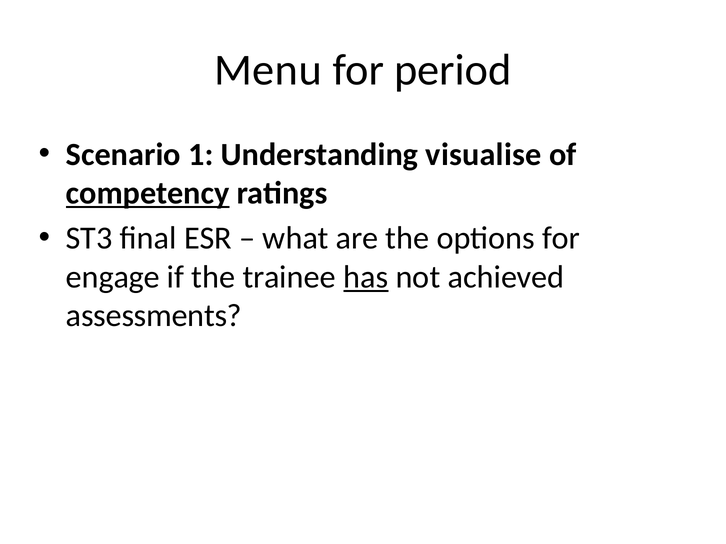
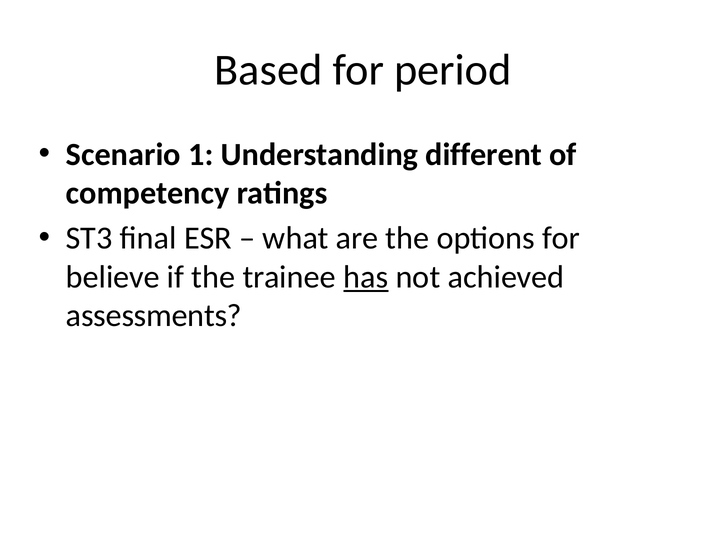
Menu: Menu -> Based (268, 70)
visualise: visualise -> different (484, 155)
competency underline: present -> none (148, 193)
engage: engage -> believe (113, 277)
